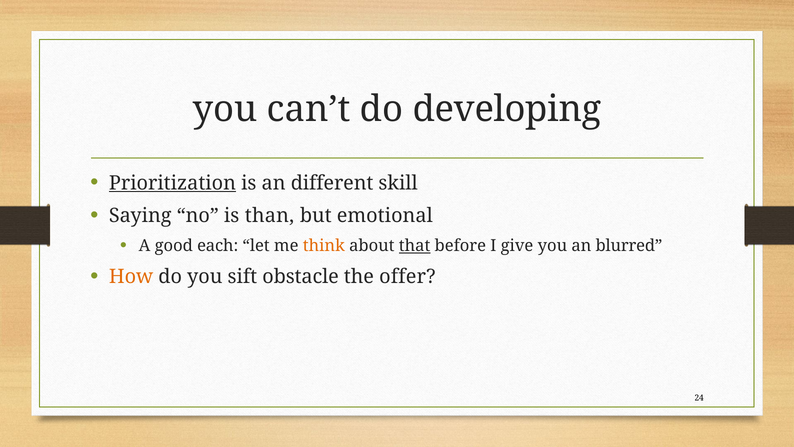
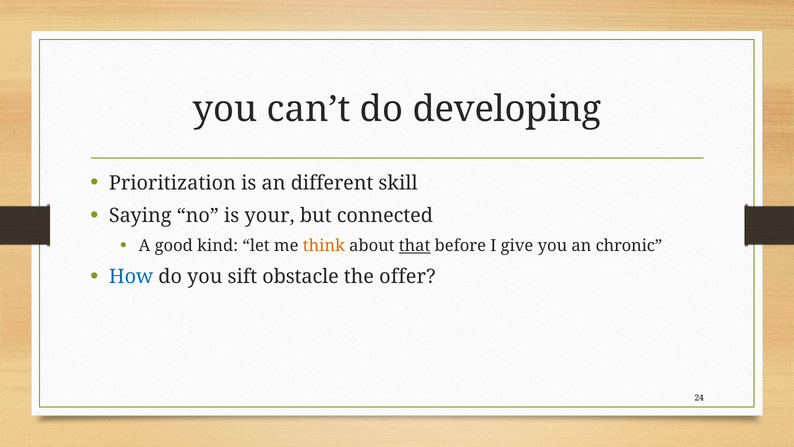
Prioritization underline: present -> none (172, 183)
than: than -> your (270, 216)
emotional: emotional -> connected (385, 216)
each: each -> kind (218, 245)
blurred: blurred -> chronic (629, 245)
How colour: orange -> blue (131, 276)
